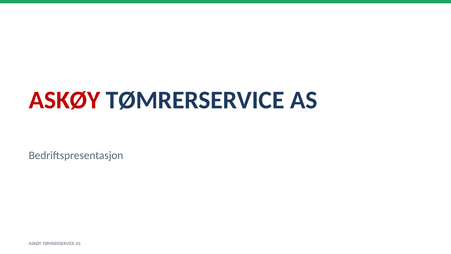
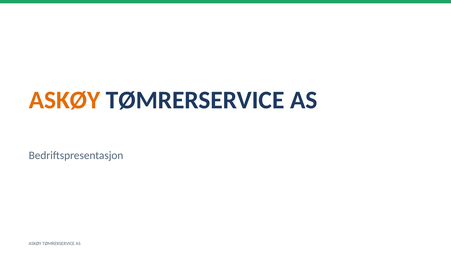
ASKØY colour: red -> orange (64, 100)
